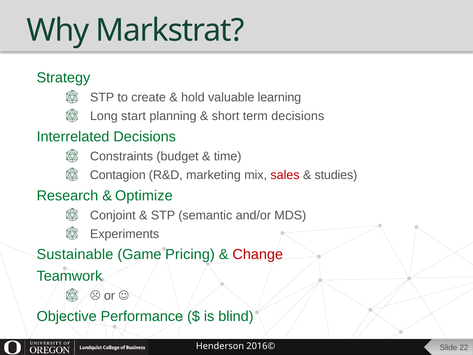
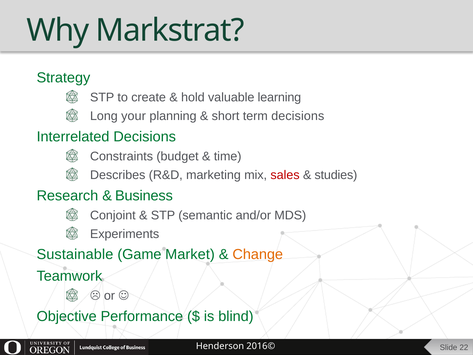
start: start -> your (134, 116)
Contagion: Contagion -> Describes (118, 175)
Optimize: Optimize -> Business (144, 195)
Pricing: Pricing -> Market (190, 254)
Change colour: red -> orange (258, 254)
